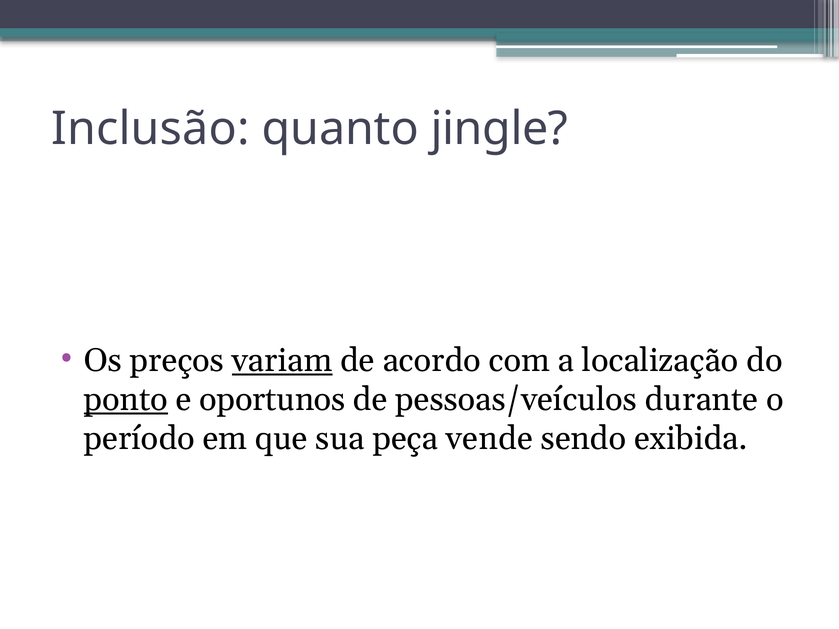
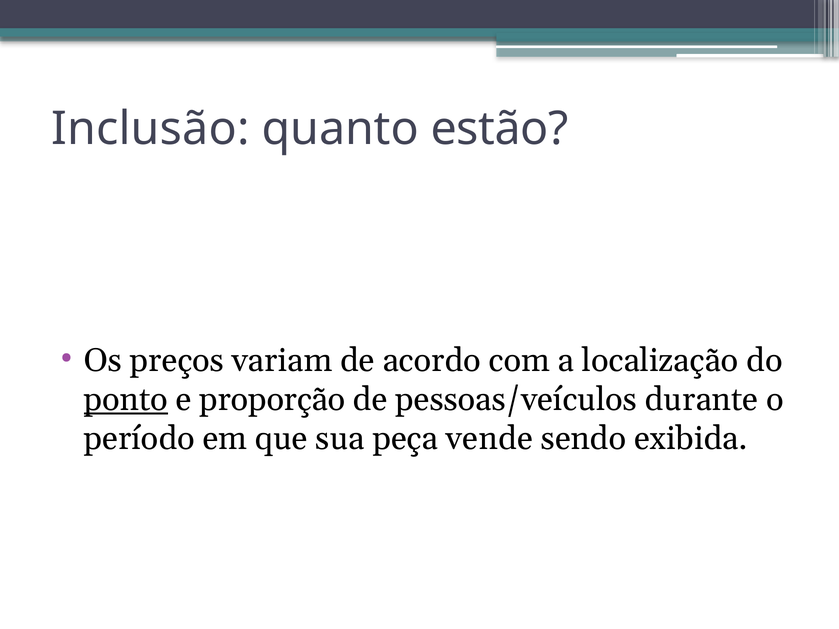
jingle: jingle -> estão (499, 129)
variam underline: present -> none (282, 360)
oportunos: oportunos -> proporção (272, 400)
